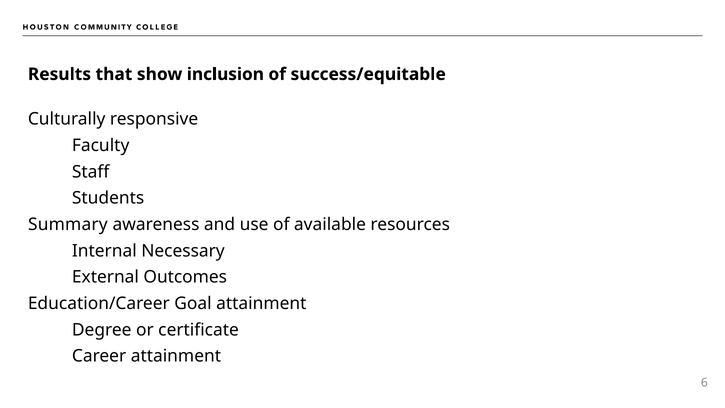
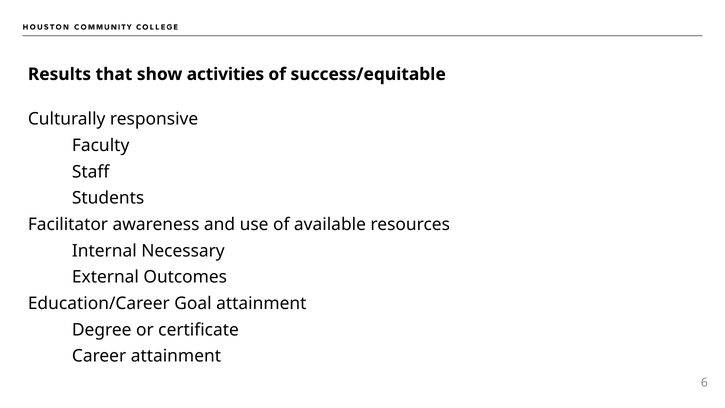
inclusion: inclusion -> activities (225, 74)
Summary: Summary -> Facilitator (68, 224)
